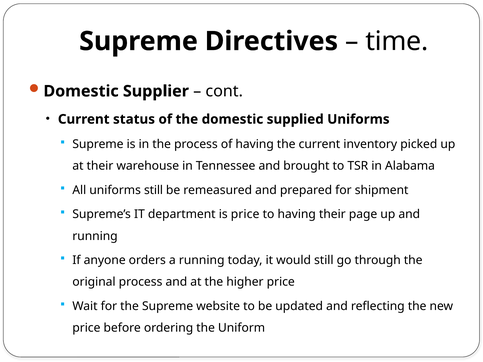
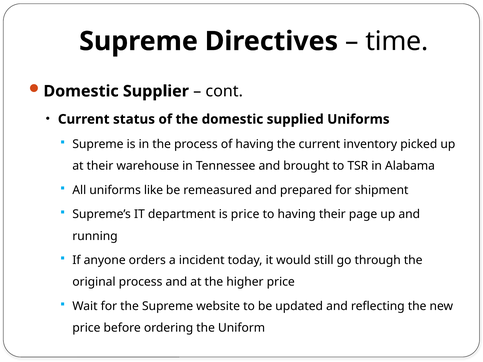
uniforms still: still -> like (154, 190)
a running: running -> incident (202, 260)
